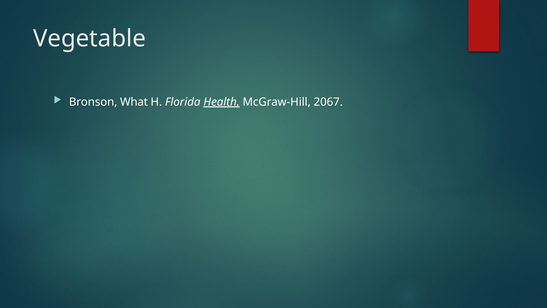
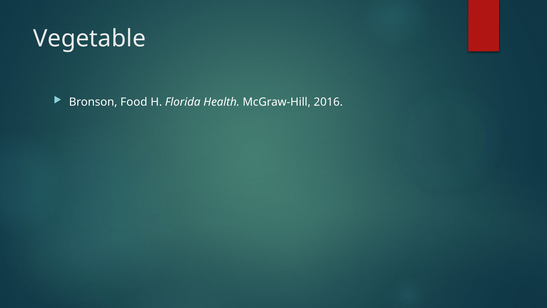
What: What -> Food (134, 102)
Health underline: present -> none (222, 102)
2067: 2067 -> 2016 (328, 102)
